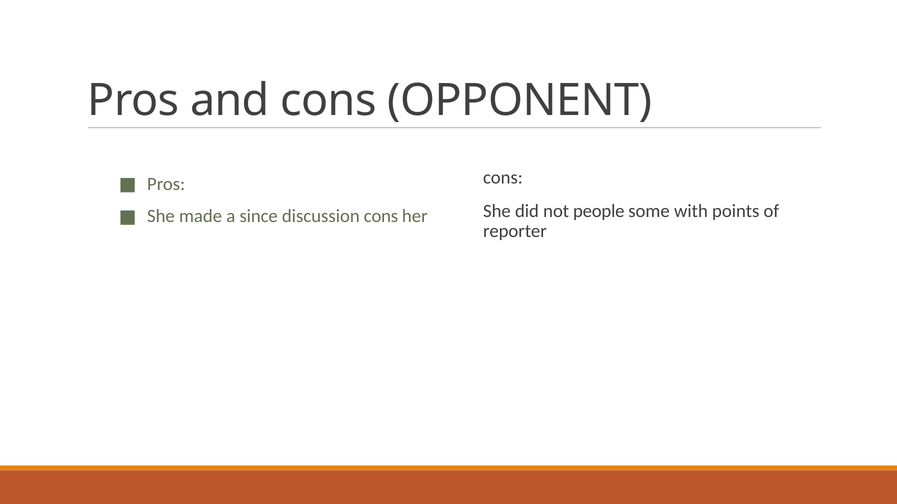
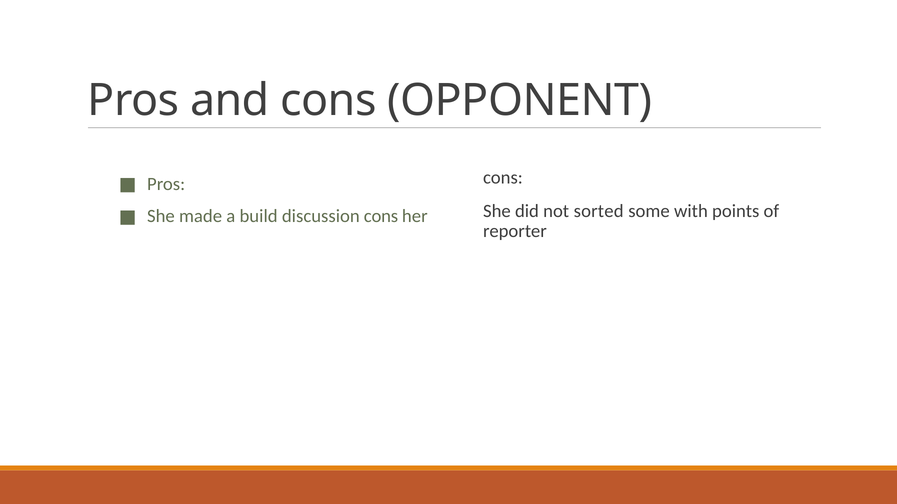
people: people -> sorted (599, 211)
since: since -> build (259, 217)
